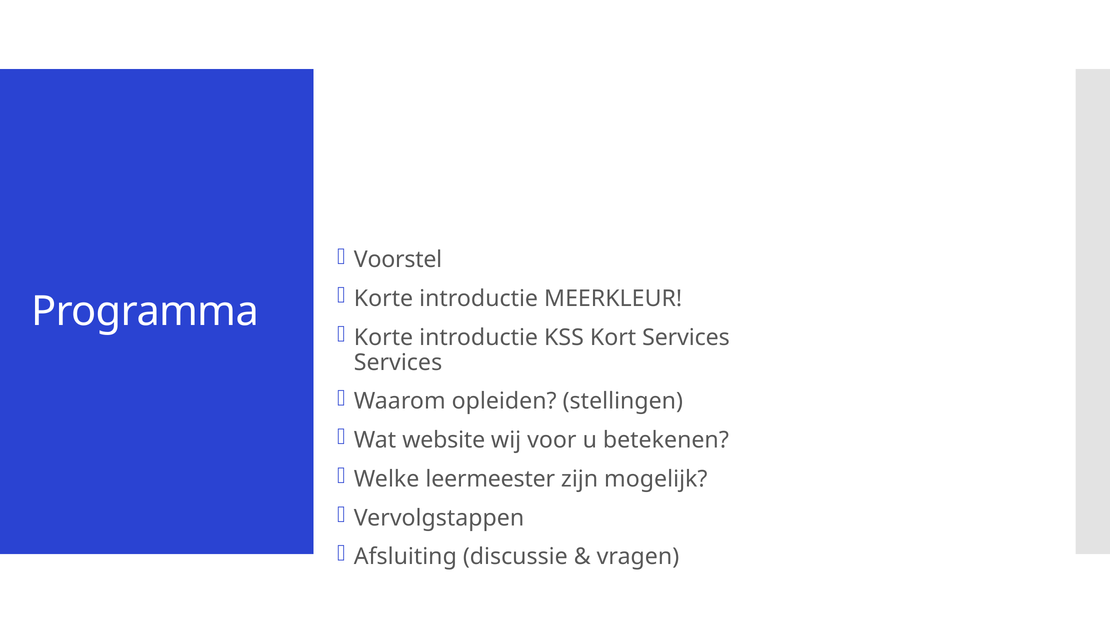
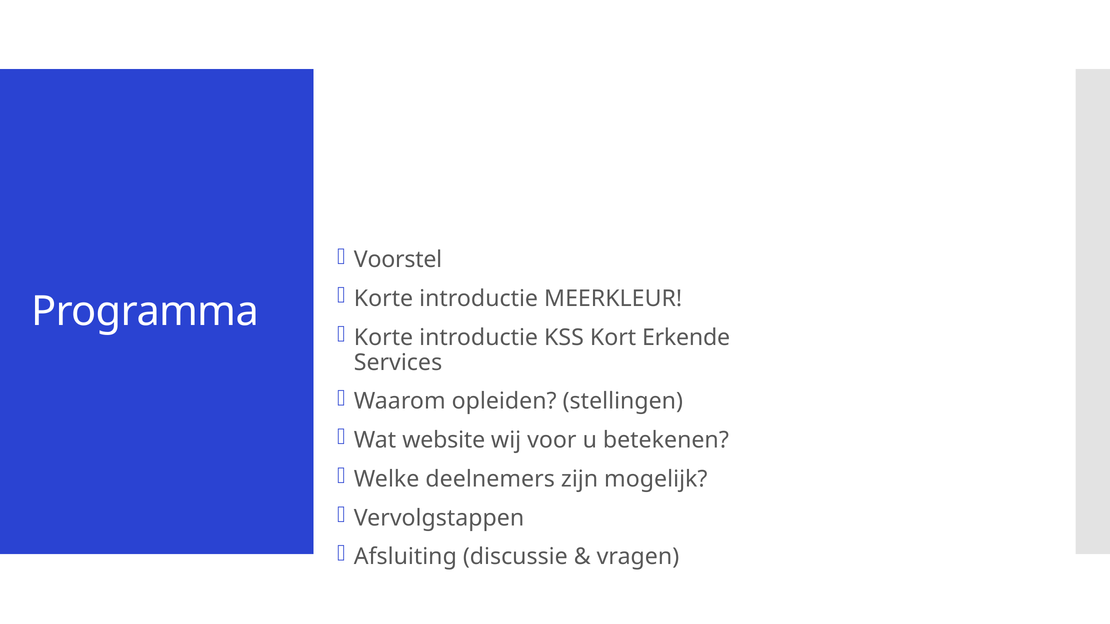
Kort Services: Services -> Erkende (686, 338)
leermeester: leermeester -> deelnemers (490, 479)
